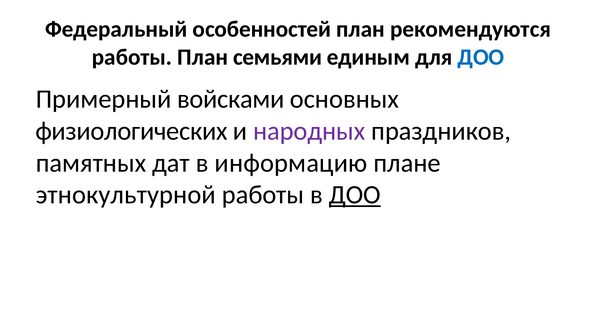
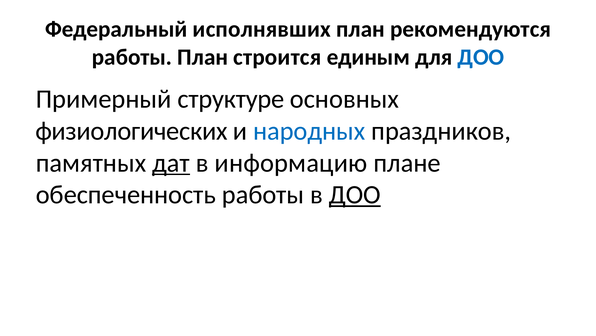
особенностей: особенностей -> исполнявших (262, 29)
семьями: семьями -> строится (277, 57)
войсками: войсками -> структуре (231, 99)
народных colour: purple -> blue (309, 131)
дат underline: none -> present (171, 163)
этнокультурной: этнокультурной -> обеспеченность (126, 194)
